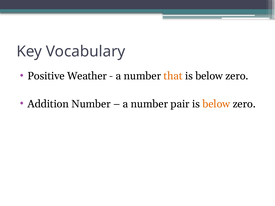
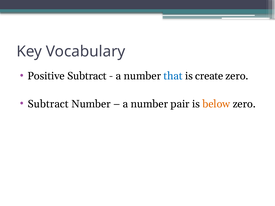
Positive Weather: Weather -> Subtract (87, 76)
that colour: orange -> blue (173, 76)
below: below -> create (209, 76)
Addition: Addition -> Subtract (48, 104)
